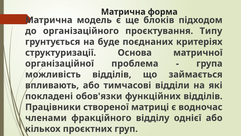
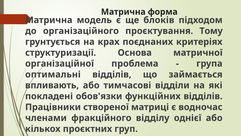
Типу: Типу -> Тому (211, 31)
буде: буде -> крах (109, 42)
можливість: можливість -> оптимальні (53, 74)
